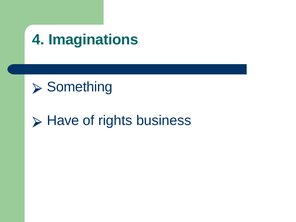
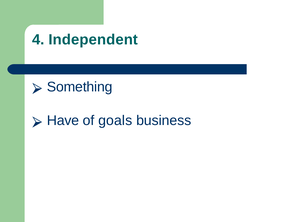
Imaginations: Imaginations -> Independent (93, 40)
rights: rights -> goals (115, 121)
